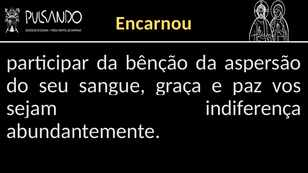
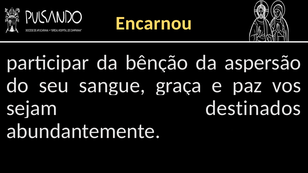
indiferença: indiferença -> destinados (253, 108)
